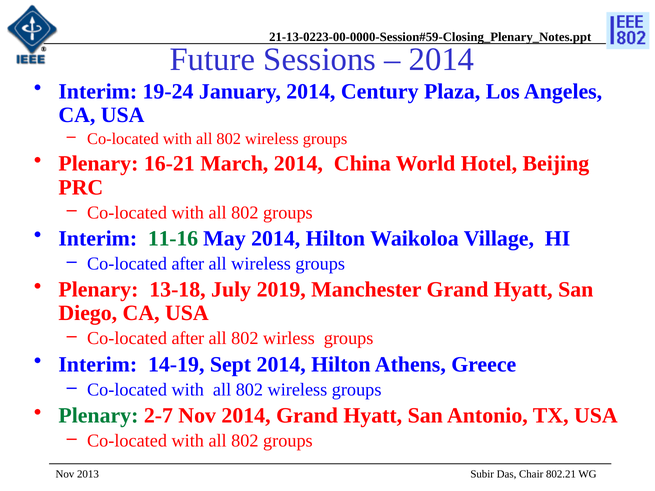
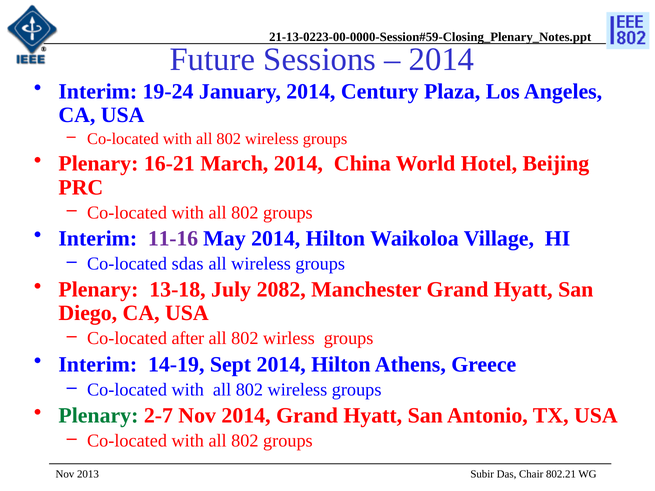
11-16 colour: green -> purple (173, 239)
after: after -> sdas (188, 264)
2019: 2019 -> 2082 (281, 290)
